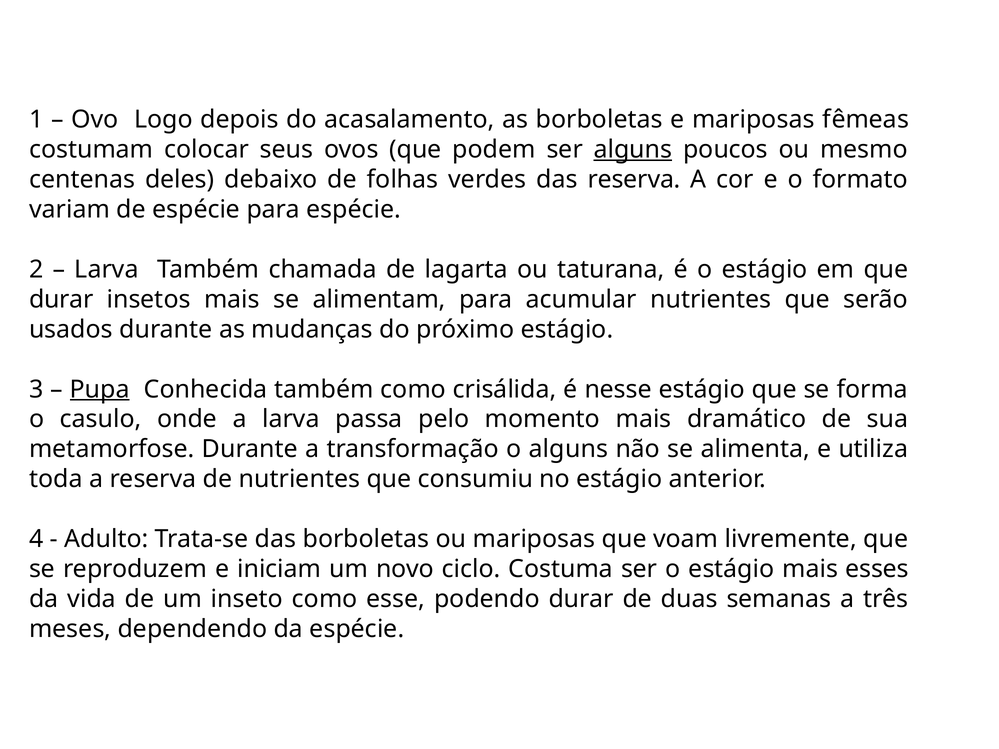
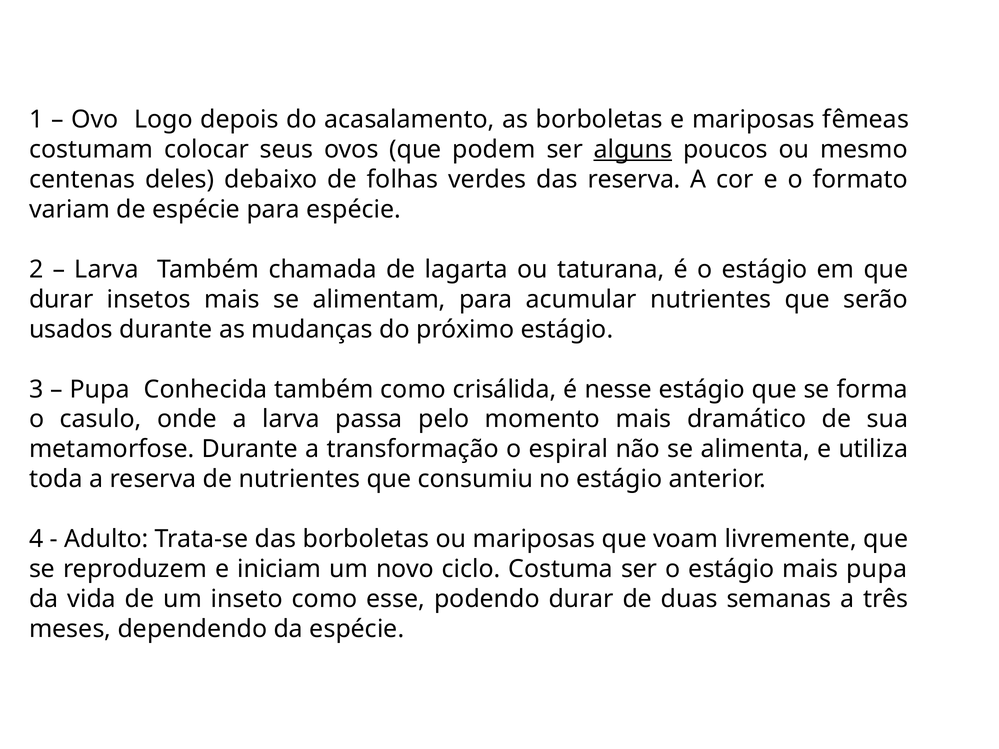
Pupa underline: present -> none (100, 389)
o alguns: alguns -> espiral (568, 449)
mais esses: esses -> pupa (877, 569)
